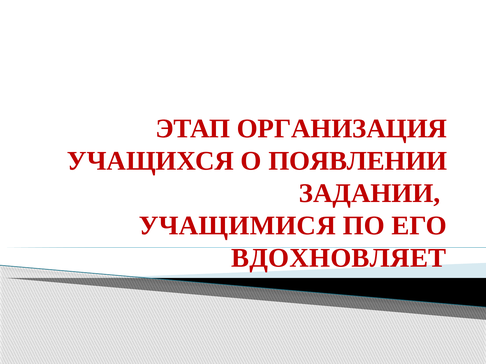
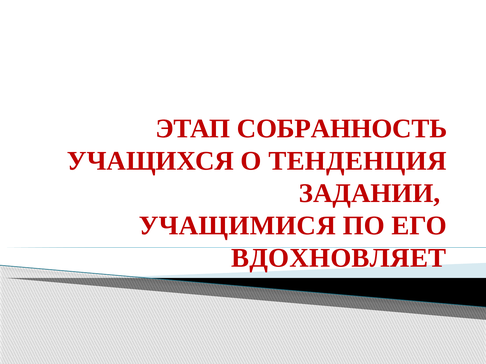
ОРГАНИЗАЦИЯ: ОРГАНИЗАЦИЯ -> СОБРАННОСТЬ (342, 129)
ПОЯВЛЕНИИ: ПОЯВЛЕНИИ -> ТЕНДЕНЦИЯ (357, 161)
